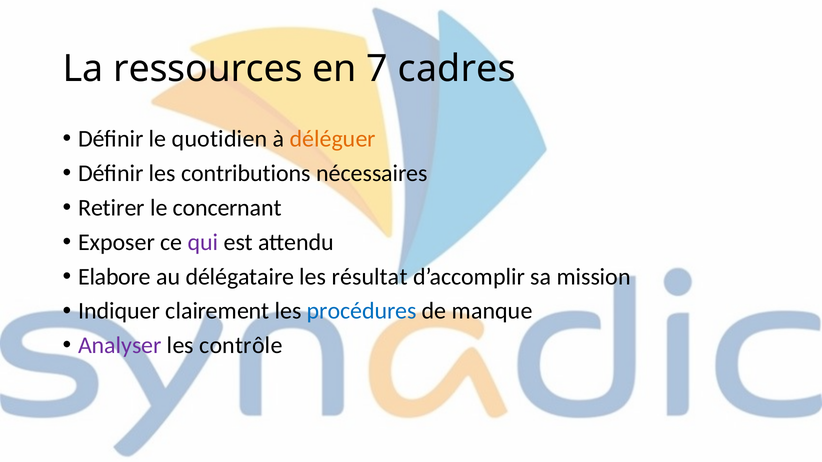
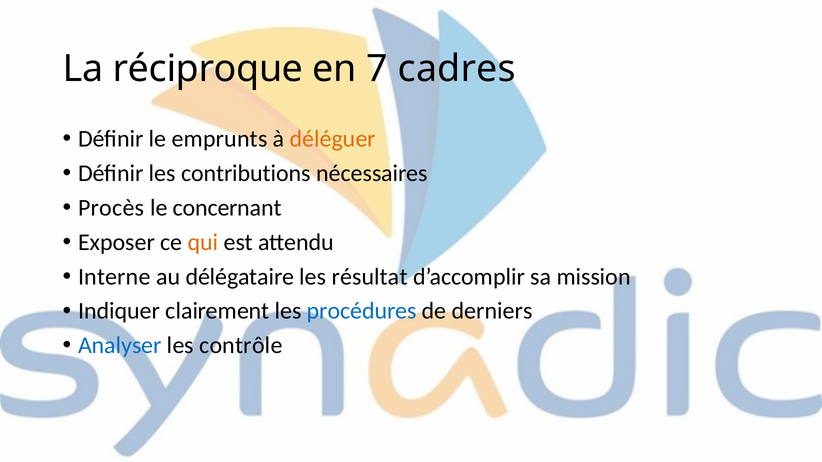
ressources: ressources -> réciproque (208, 69)
quotidien: quotidien -> emprunts (220, 139)
Retirer: Retirer -> Procès (111, 208)
qui colour: purple -> orange (203, 242)
Elabore: Elabore -> Interne (114, 277)
manque: manque -> derniers (492, 311)
Analyser colour: purple -> blue (120, 346)
